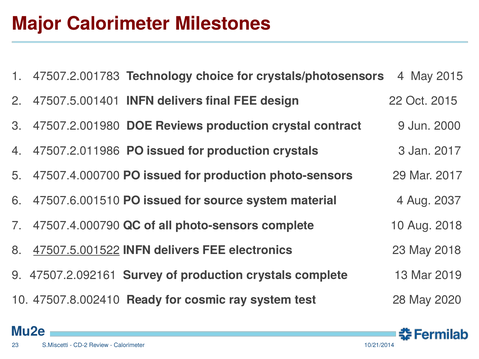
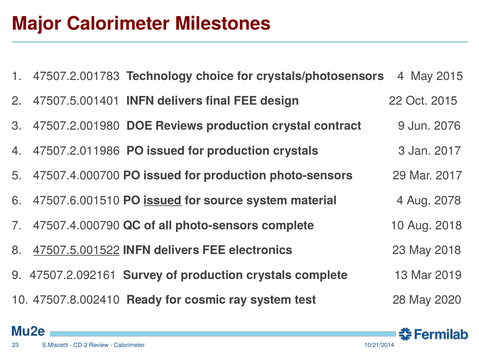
2000: 2000 -> 2076 (447, 126)
issued underline: none -> present (163, 201)
2037: 2037 -> 2078 (448, 201)
